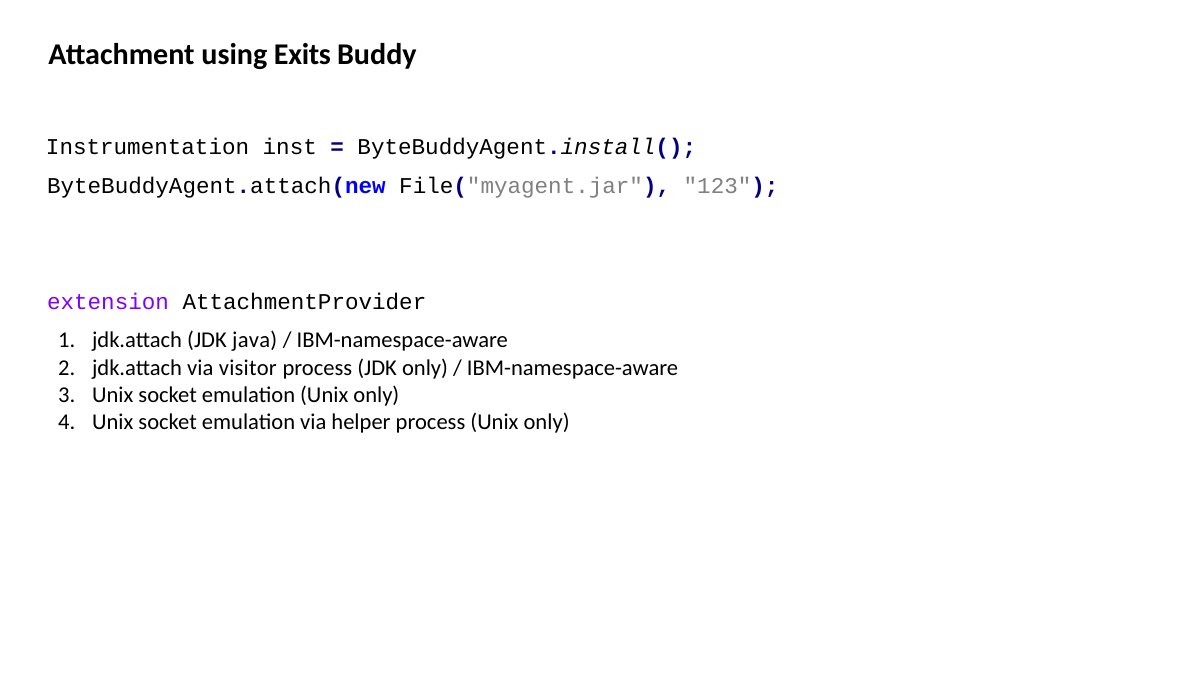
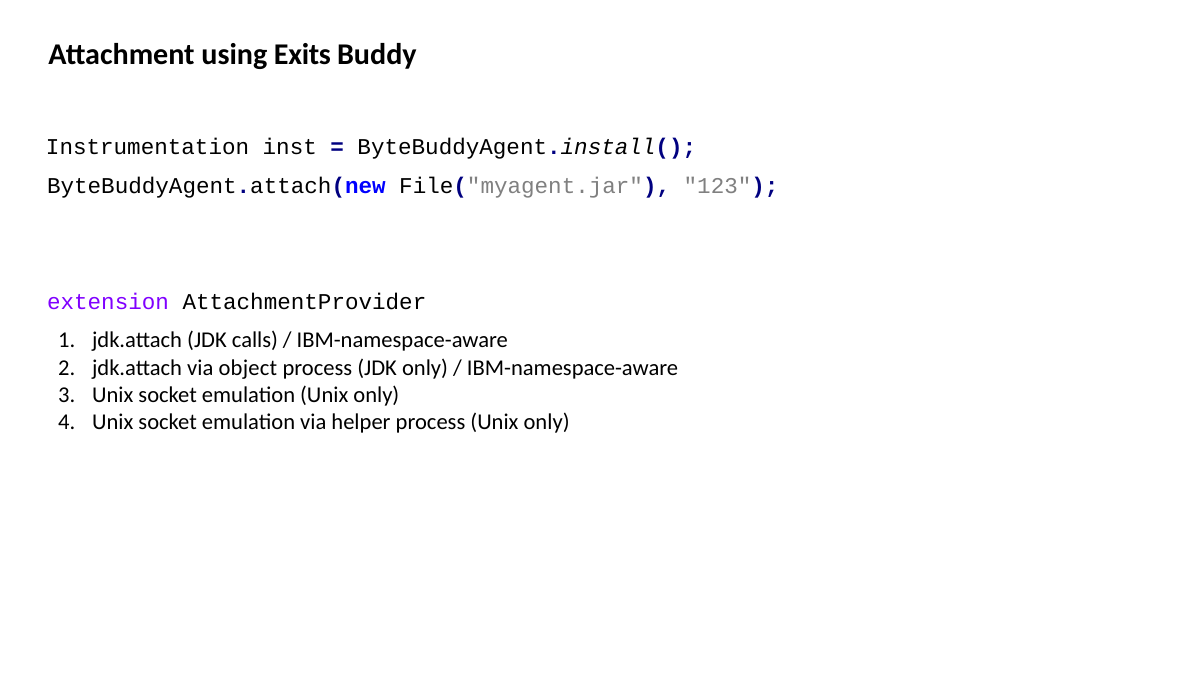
java: java -> calls (255, 341)
visitor: visitor -> object (248, 368)
